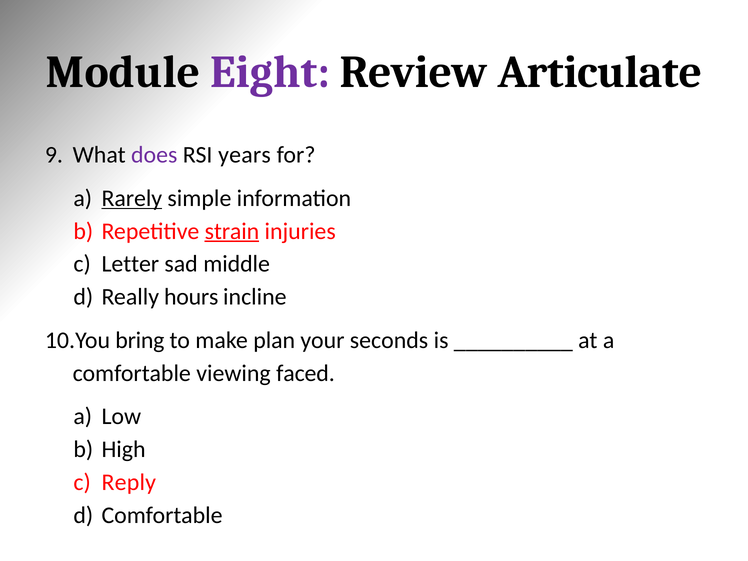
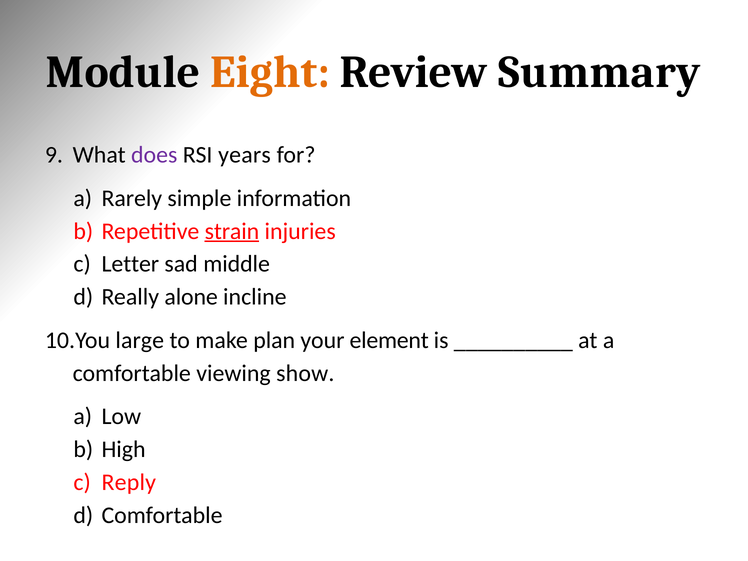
Eight colour: purple -> orange (270, 72)
Articulate: Articulate -> Summary (599, 72)
Rarely underline: present -> none (132, 198)
hours: hours -> alone (191, 297)
bring: bring -> large (140, 340)
seconds: seconds -> element (389, 340)
faced: faced -> show (305, 373)
